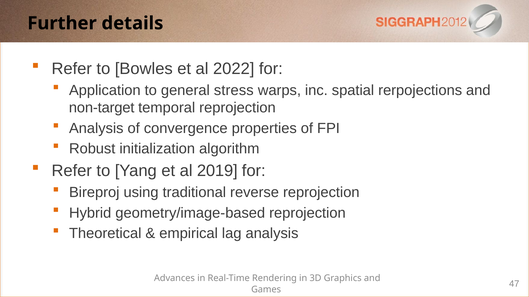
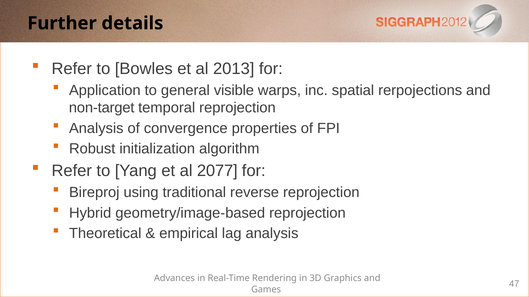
2022: 2022 -> 2013 (234, 69)
stress: stress -> visible (234, 90)
2019: 2019 -> 2077 (217, 171)
